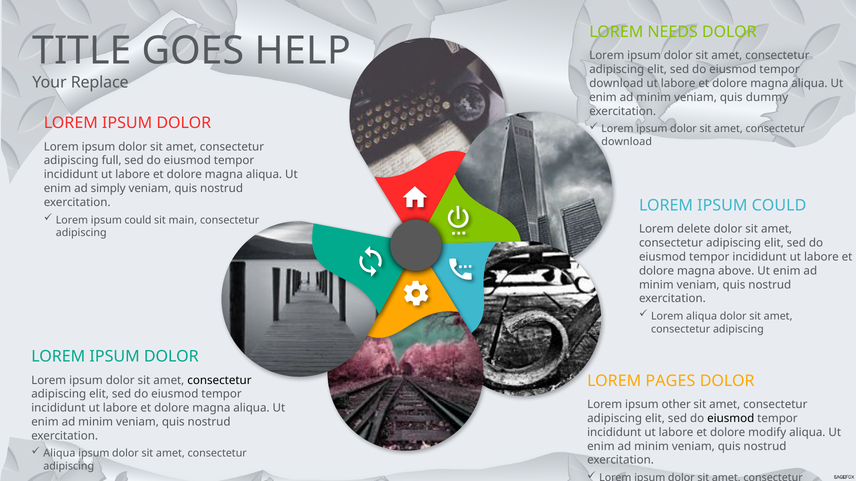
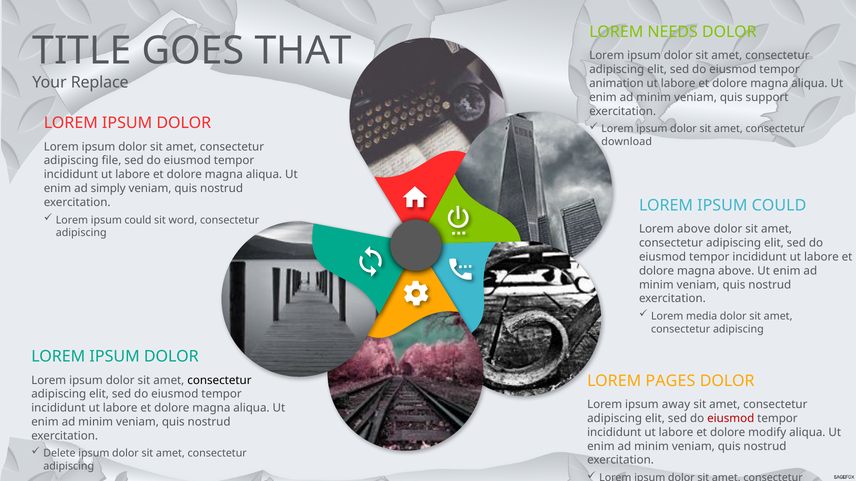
HELP: HELP -> THAT (303, 51)
download: download -> animation (616, 84)
dummy: dummy -> support (767, 97)
full: full -> file (112, 161)
main: main -> word (183, 220)
Lorem delete: delete -> above (694, 229)
Lorem aliqua: aliqua -> media (702, 317)
other: other -> away (676, 405)
eiusmod colour: black -> red (731, 419)
Aliqua: Aliqua -> Delete (59, 454)
